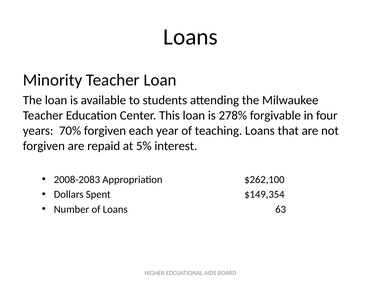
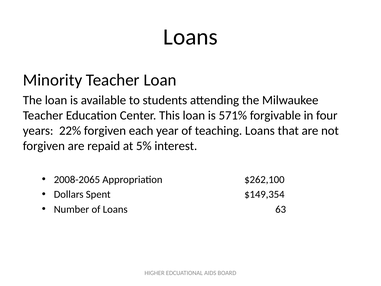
278%: 278% -> 571% (233, 115)
70%: 70% -> 22% (70, 130)
2008-2083: 2008-2083 -> 2008-2065 (77, 179)
